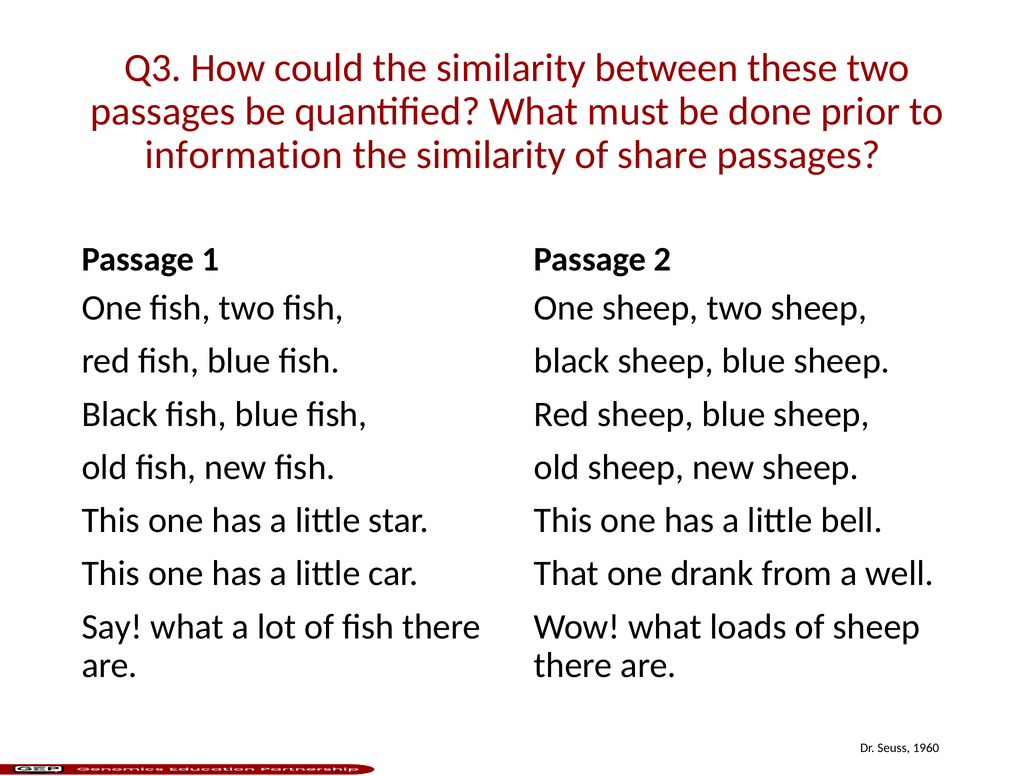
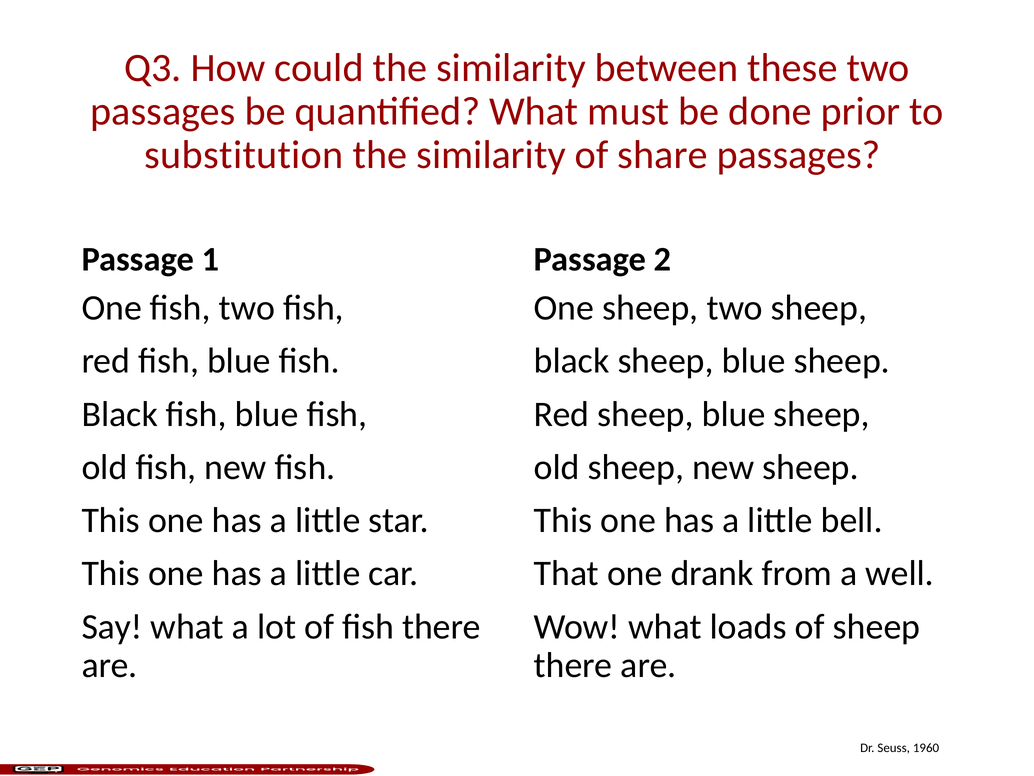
information: information -> substitution (244, 155)
